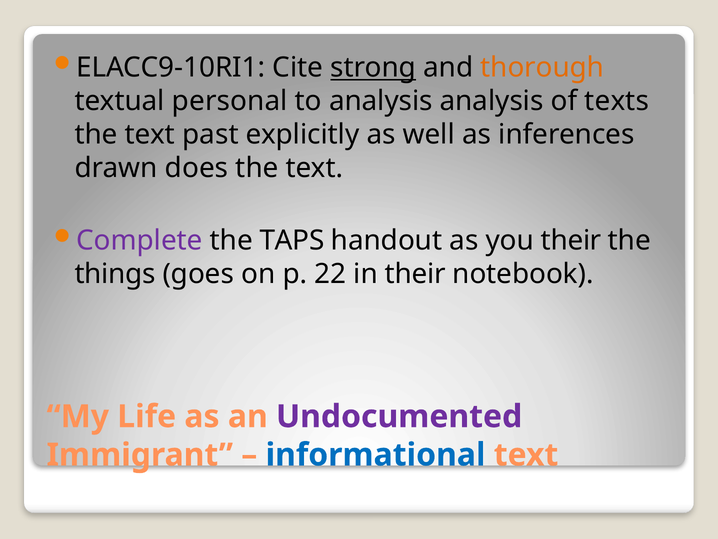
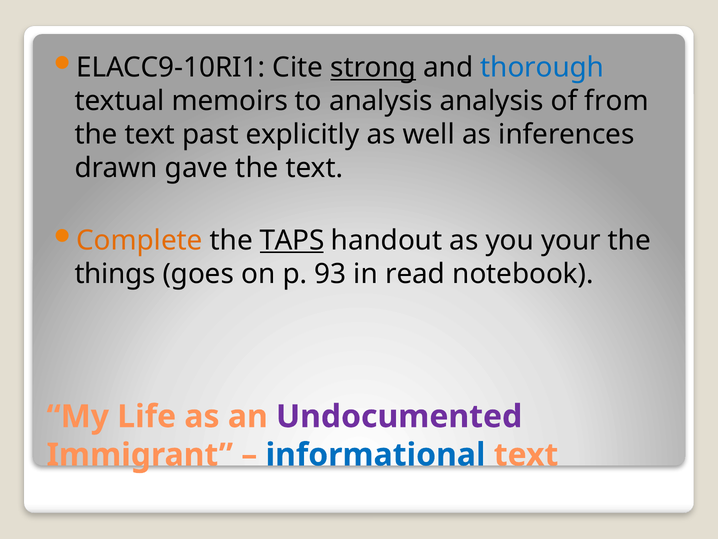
thorough colour: orange -> blue (542, 68)
personal: personal -> memoirs (230, 101)
texts: texts -> from (617, 101)
does: does -> gave (196, 168)
Complete colour: purple -> orange (139, 240)
TAPS underline: none -> present (292, 240)
you their: their -> your (571, 240)
22: 22 -> 93 (330, 274)
in their: their -> read (415, 274)
